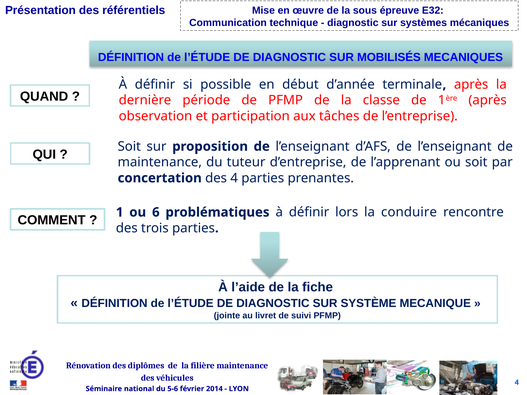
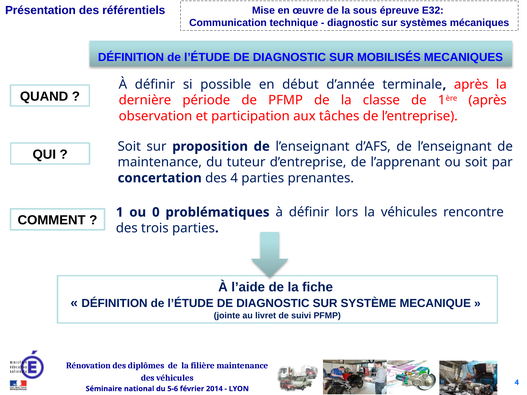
6: 6 -> 0 (156, 212)
la conduire: conduire -> véhicules (409, 212)
